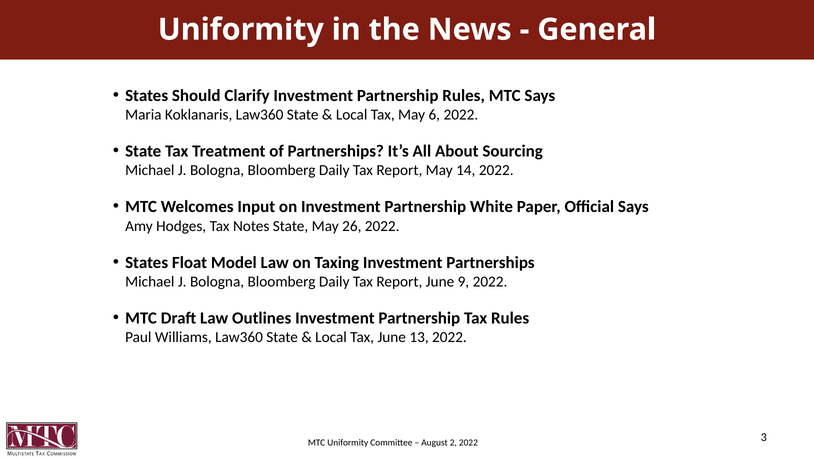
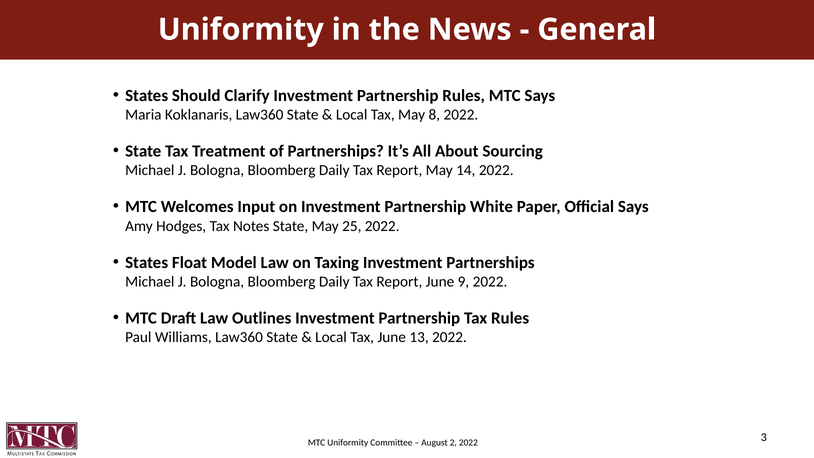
6: 6 -> 8 (434, 115)
26: 26 -> 25 (352, 226)
